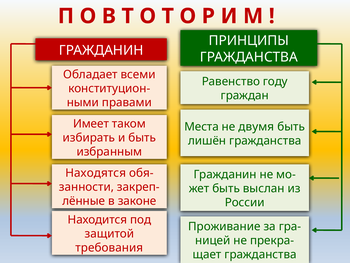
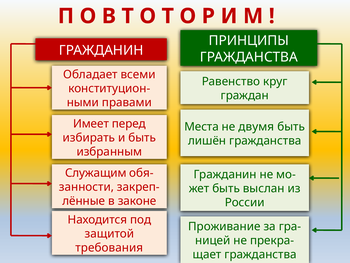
году: году -> круг (275, 81)
таком: таком -> перед (129, 124)
Находятся: Находятся -> Служащим (96, 173)
